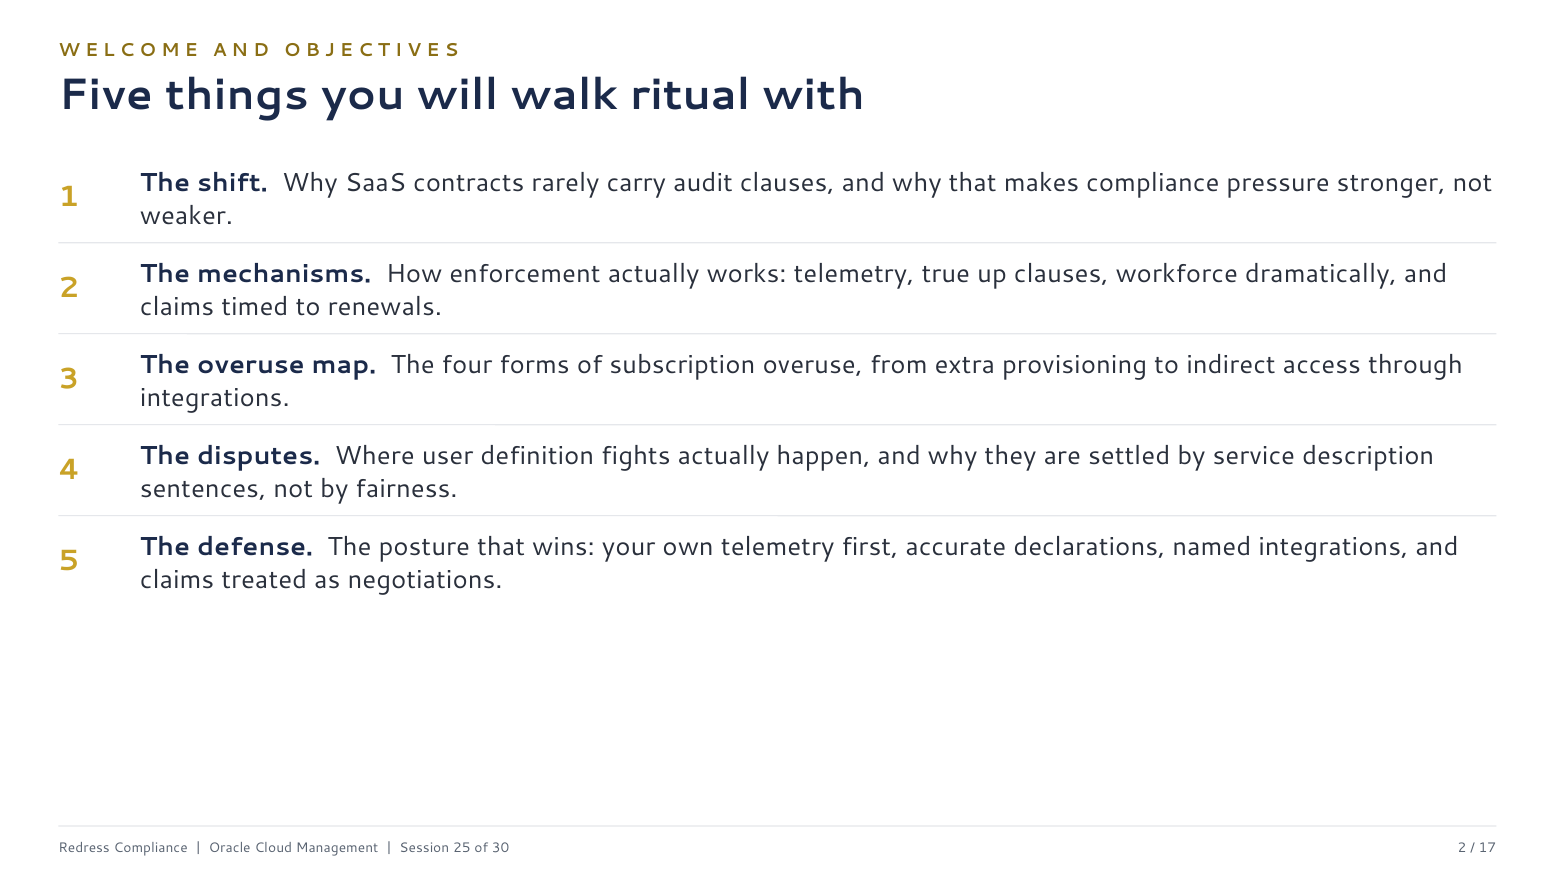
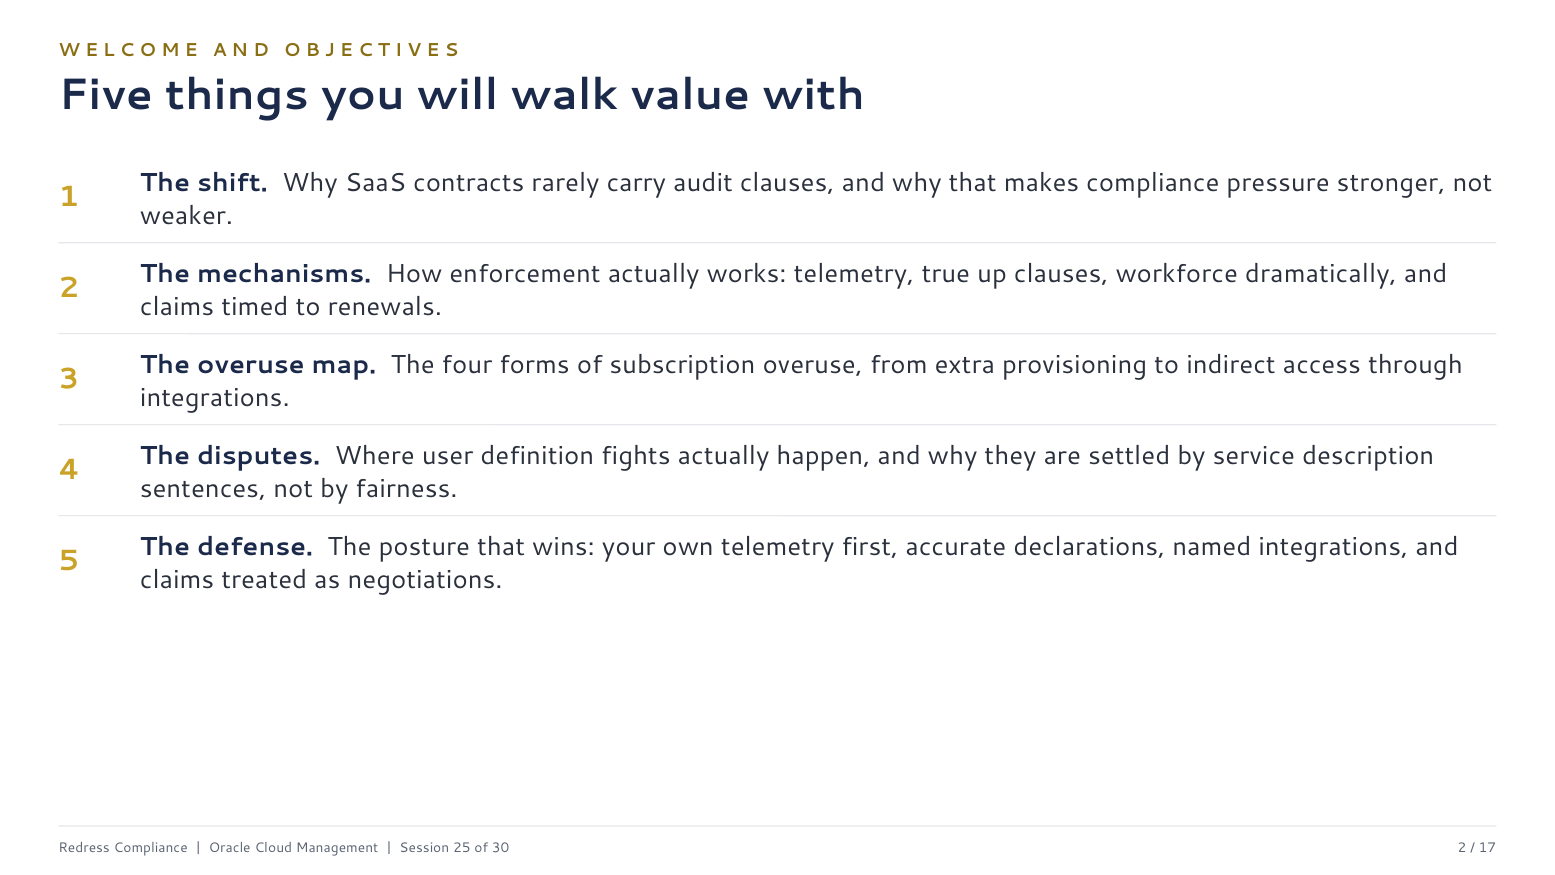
ritual: ritual -> value (690, 95)
